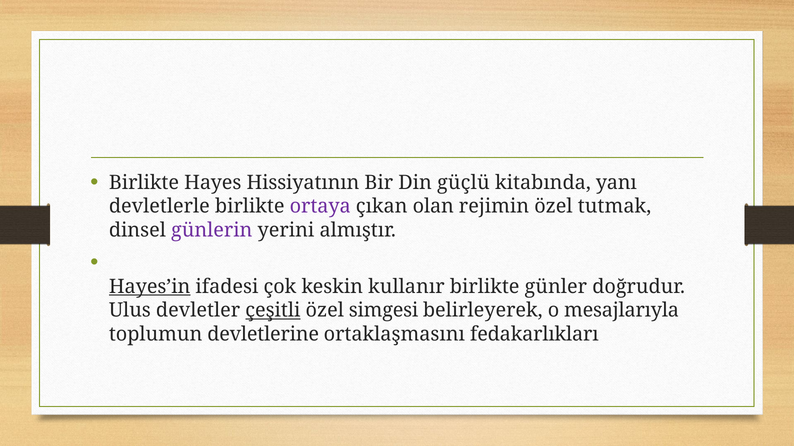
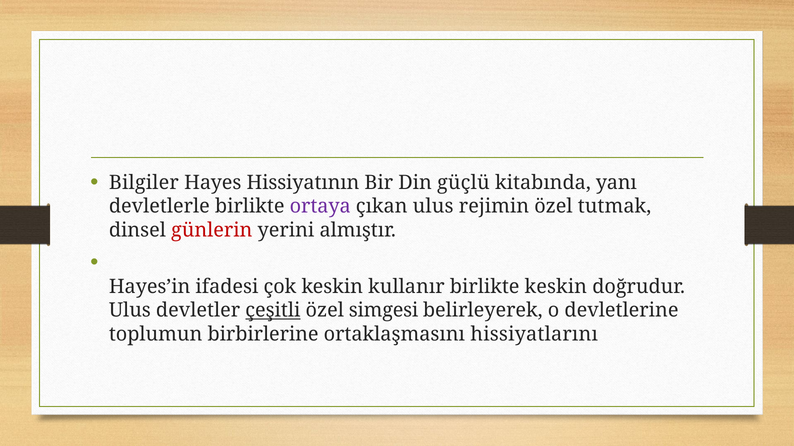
Birlikte: Birlikte -> Bilgiler (144, 183)
çıkan olan: olan -> ulus (433, 207)
günlerin colour: purple -> red (212, 230)
Hayes’in underline: present -> none (150, 287)
birlikte günler: günler -> keskin (556, 287)
mesajlarıyla: mesajlarıyla -> devletlerine (621, 311)
devletlerine: devletlerine -> birbirlerine (263, 335)
fedakarlıkları: fedakarlıkları -> hissiyatlarını (534, 335)
